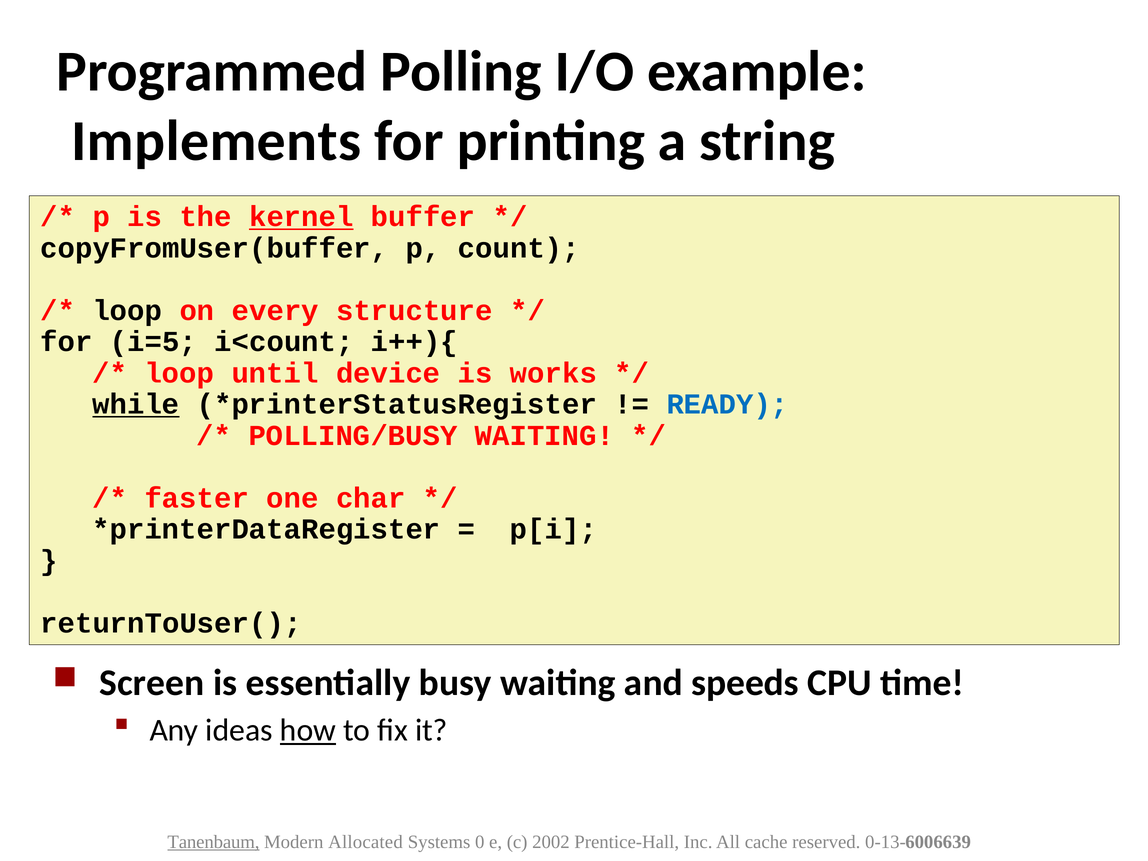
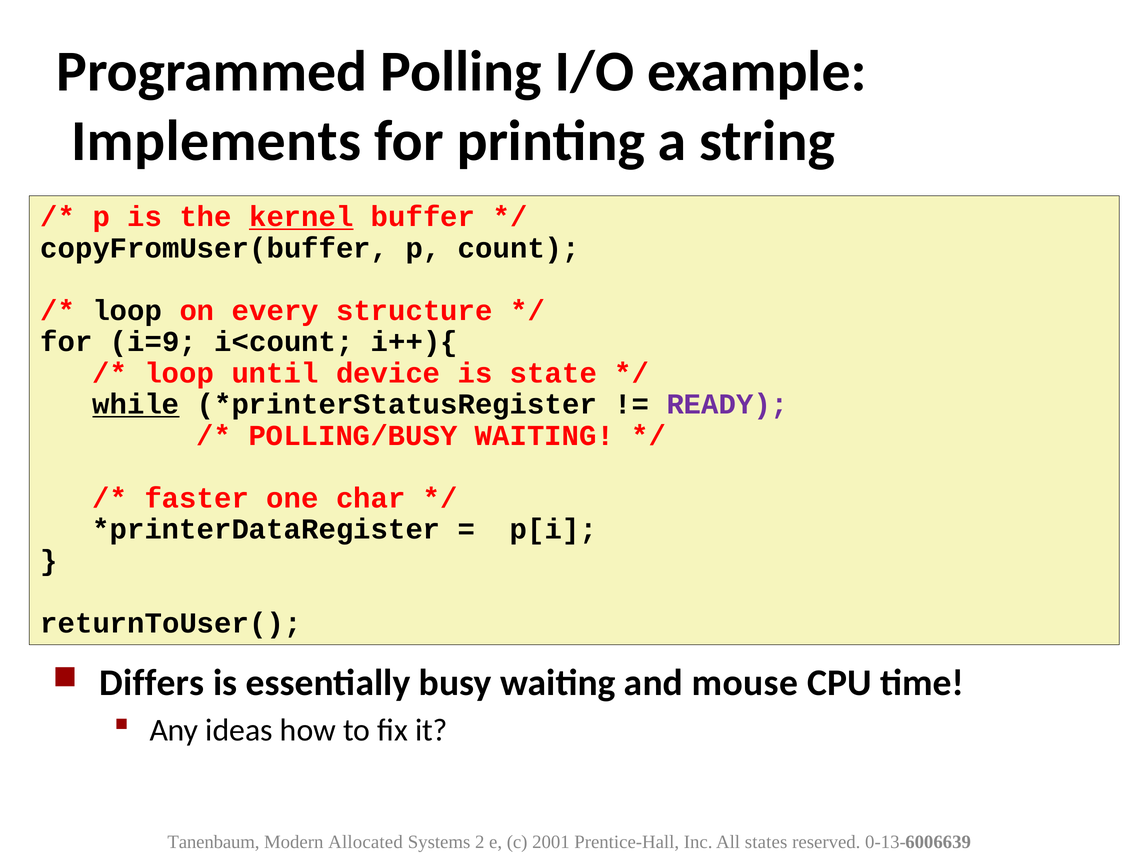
i=5: i=5 -> i=9 (153, 342)
works: works -> state (553, 373)
READY colour: blue -> purple (727, 404)
Screen: Screen -> Differs (152, 683)
speeds: speeds -> mouse (745, 683)
how underline: present -> none (308, 730)
Tanenbaum underline: present -> none (213, 842)
0: 0 -> 2 (480, 842)
2002: 2002 -> 2001 (551, 842)
cache: cache -> states (766, 842)
